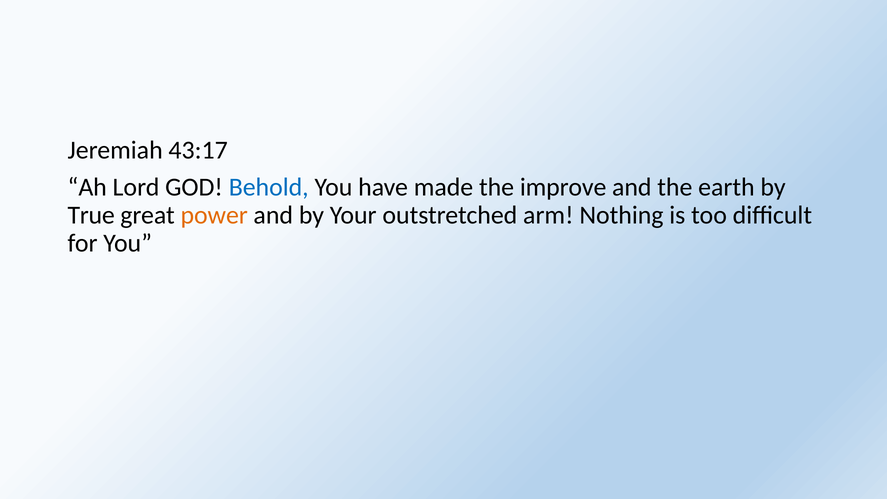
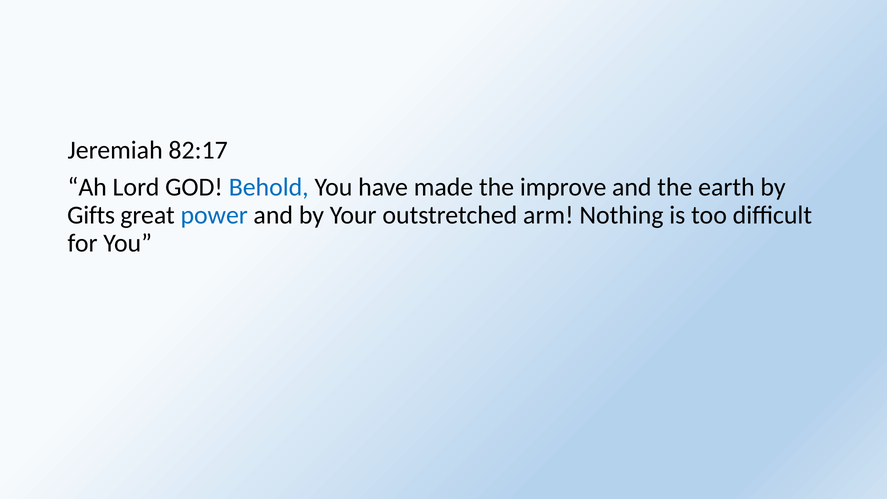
43:17: 43:17 -> 82:17 (198, 150)
True: True -> Gifts (91, 215)
power colour: orange -> blue (214, 215)
